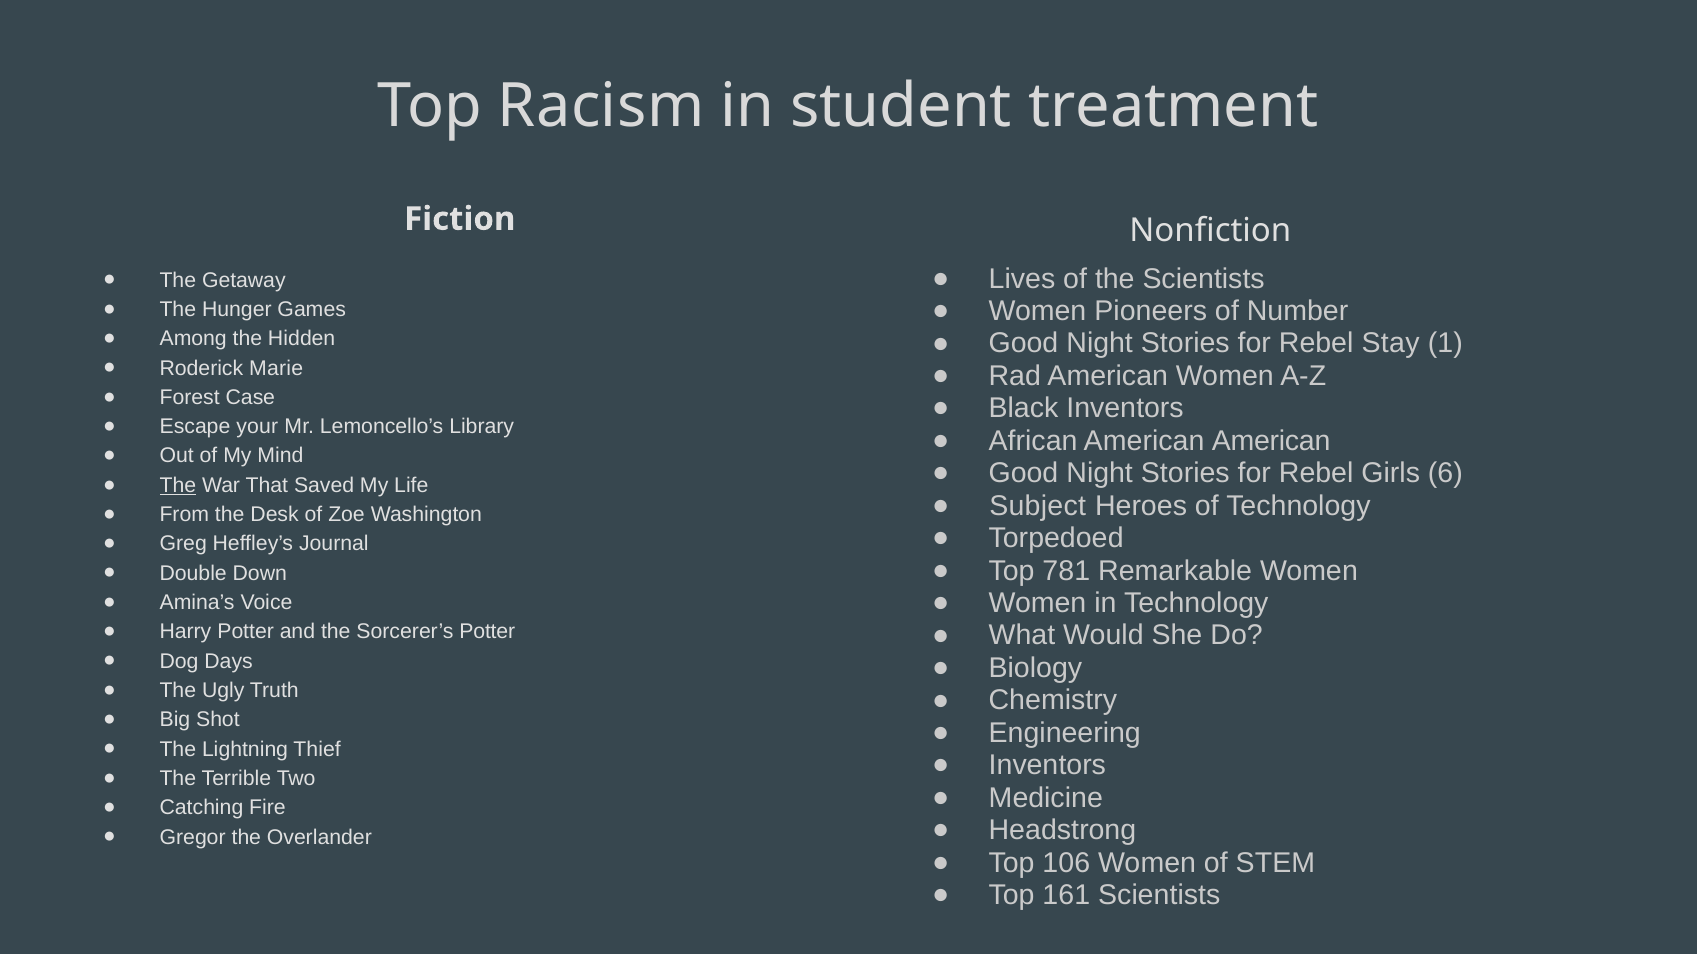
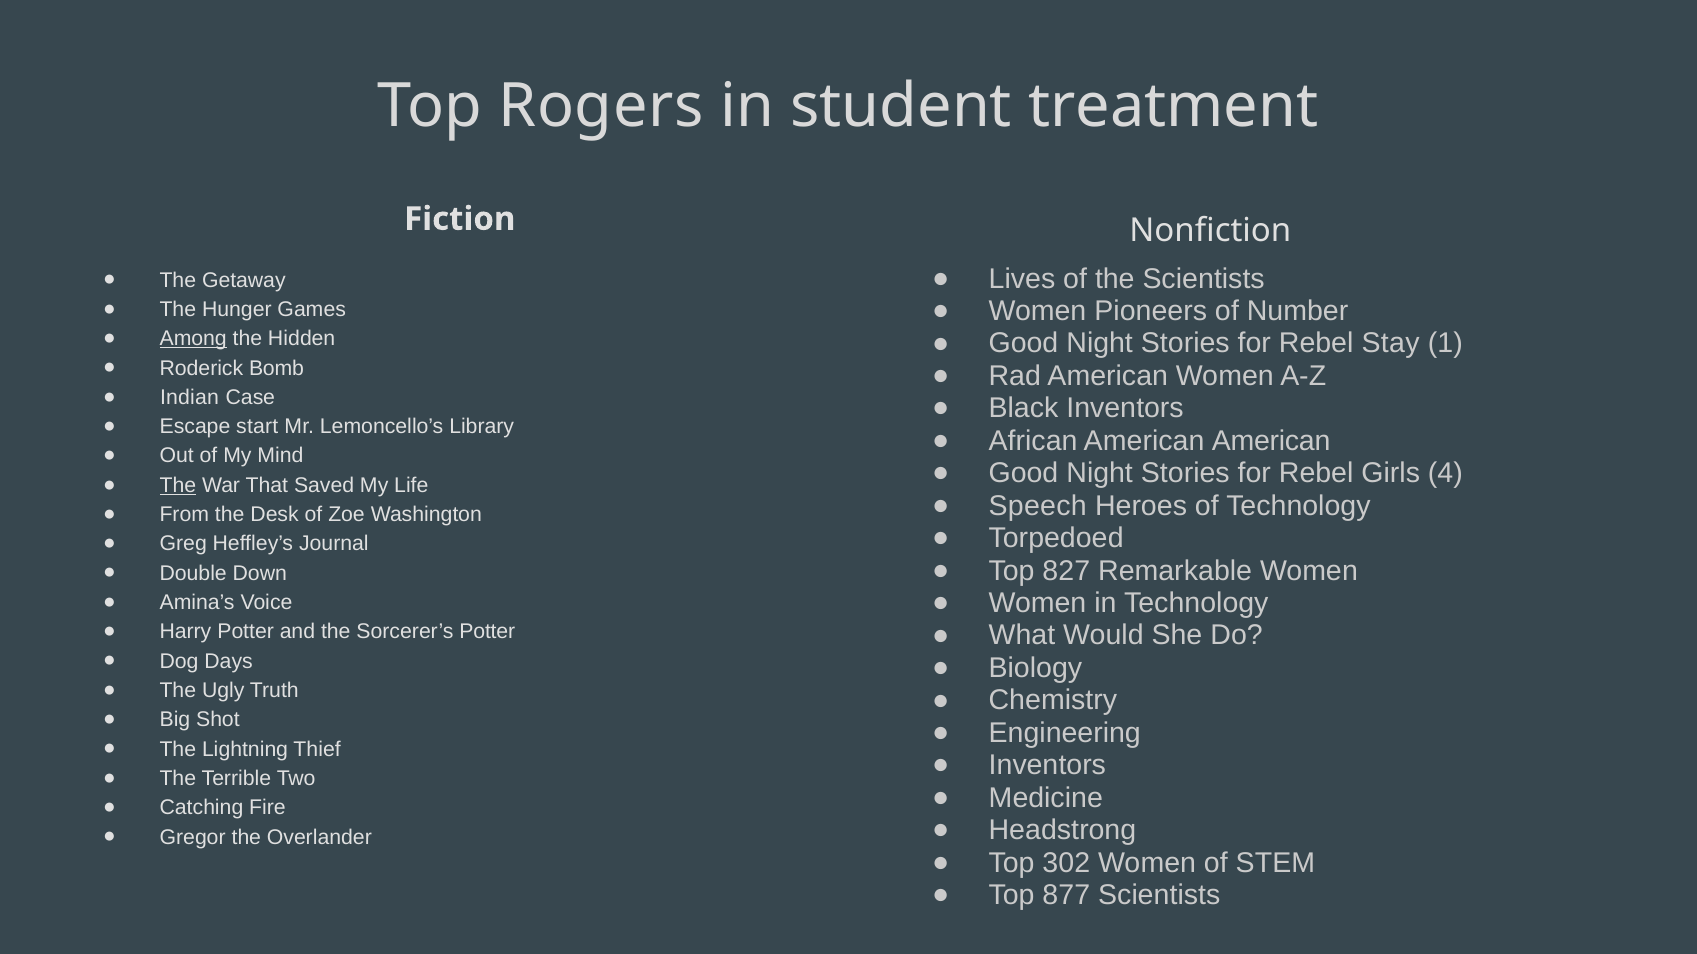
Racism: Racism -> Rogers (601, 106)
Among underline: none -> present (193, 339)
Marie: Marie -> Bomb (276, 368)
Forest: Forest -> Indian (190, 398)
your: your -> start (257, 427)
6: 6 -> 4 (1445, 474)
Subject: Subject -> Speech (1038, 506)
781: 781 -> 827 (1066, 571)
106: 106 -> 302 (1066, 863)
161: 161 -> 877 (1066, 896)
